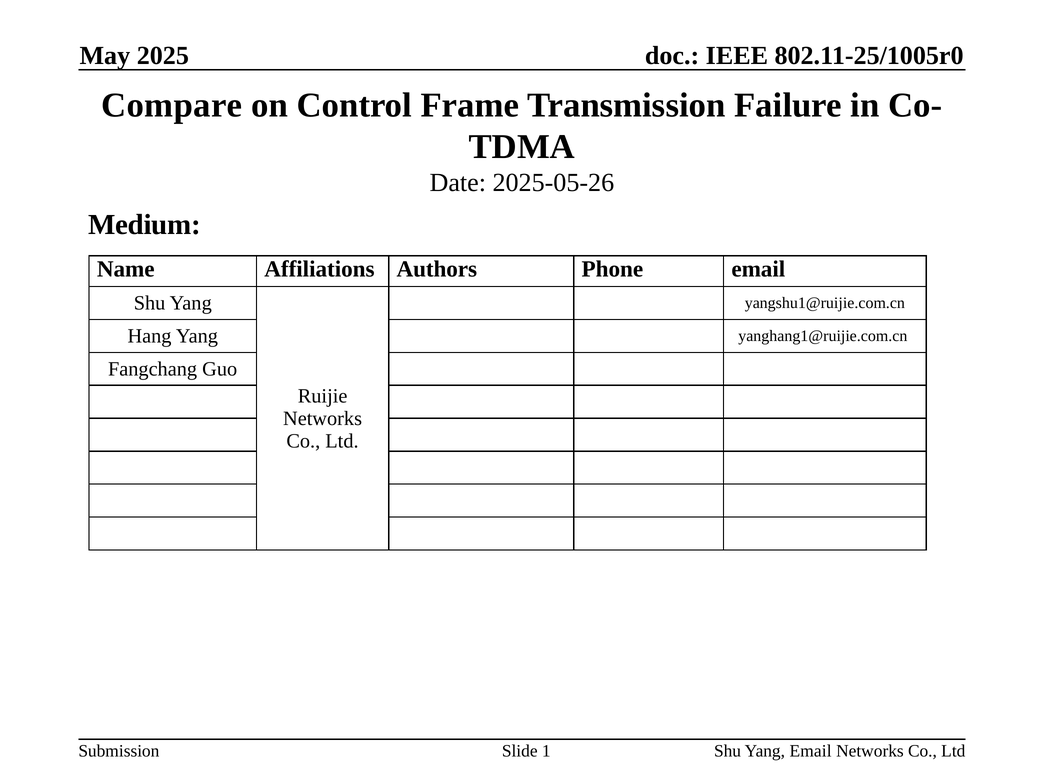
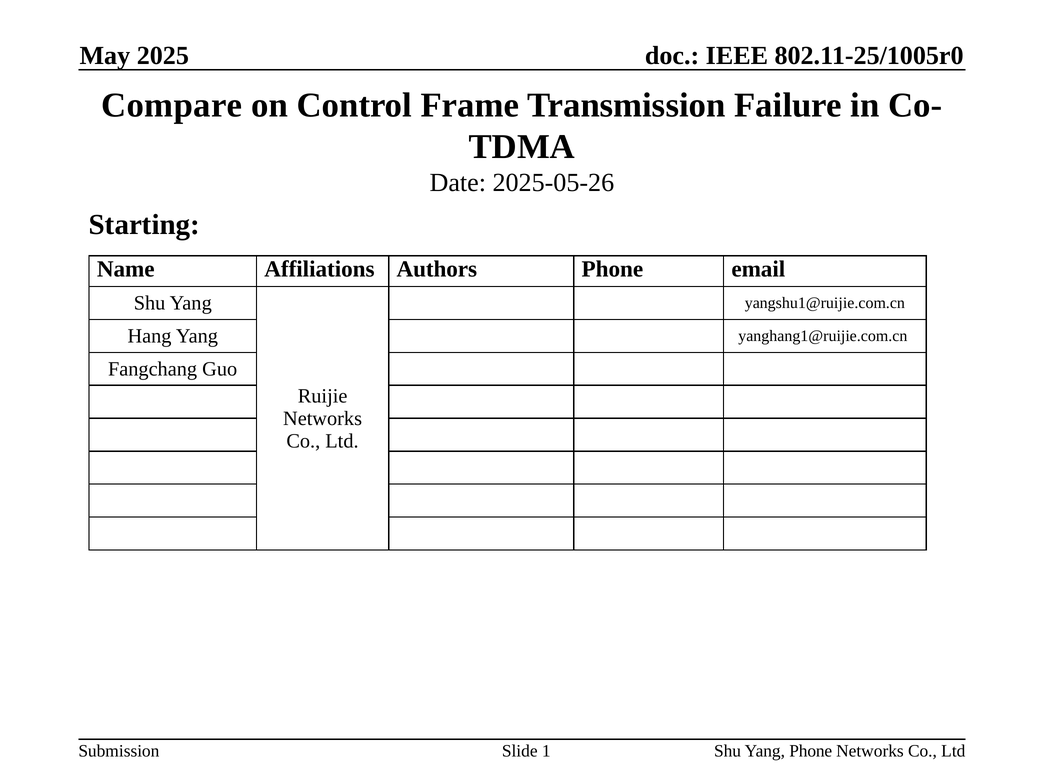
Medium: Medium -> Starting (144, 225)
Yang Email: Email -> Phone (811, 751)
